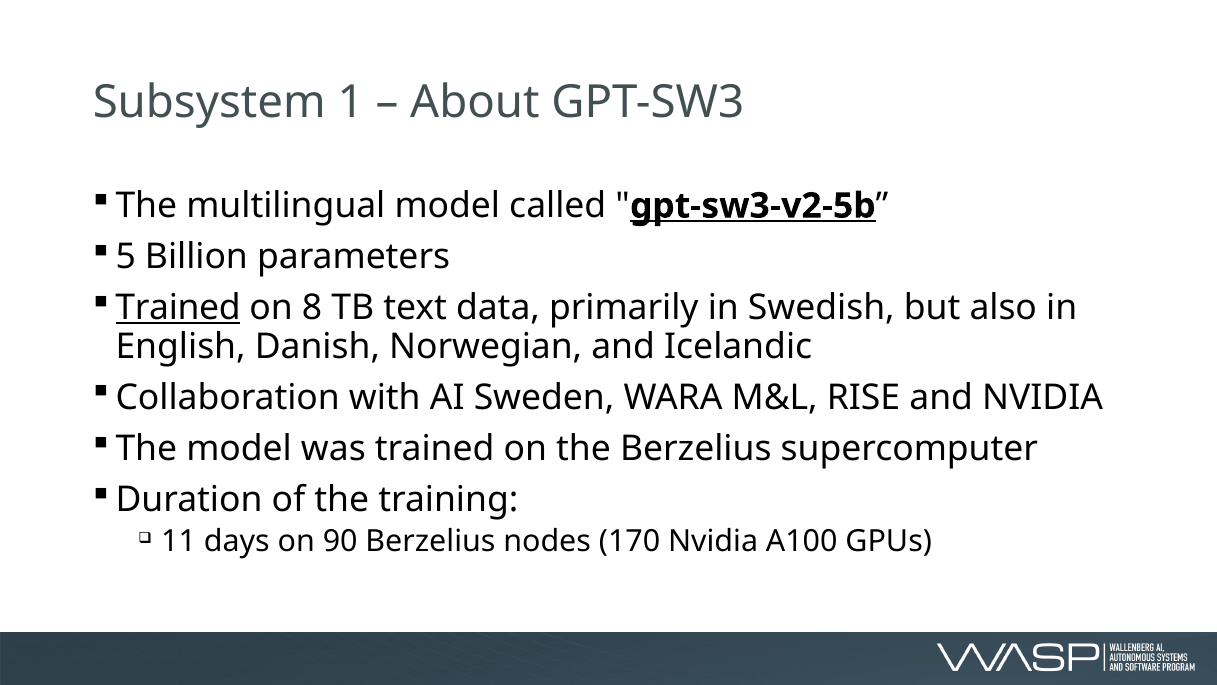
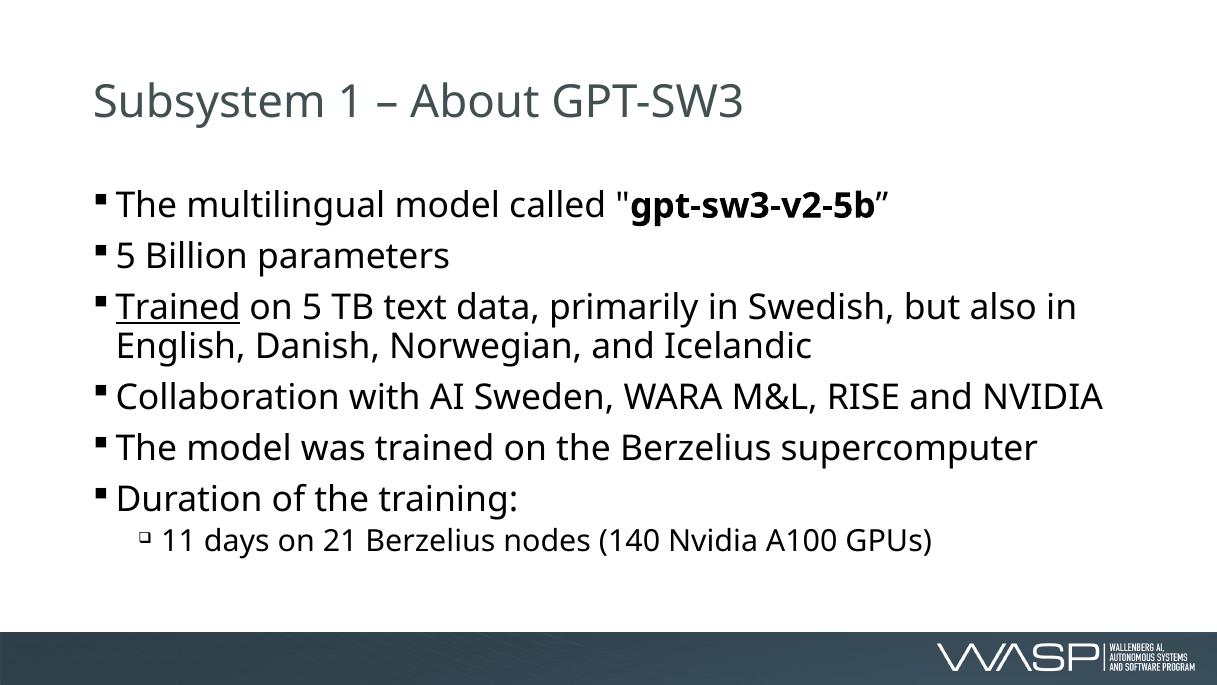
gpt-sw3-v2-5b underline: present -> none (753, 206)
on 8: 8 -> 5 (312, 308)
90: 90 -> 21 (340, 541)
170: 170 -> 140 (630, 541)
